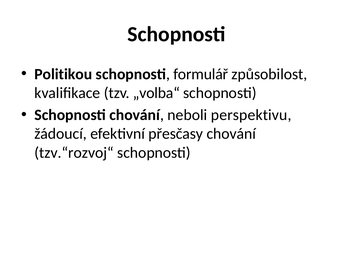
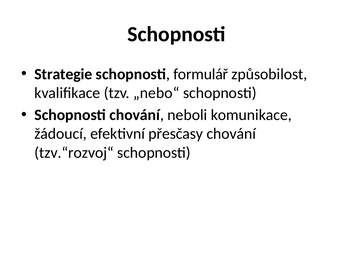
Politikou: Politikou -> Strategie (63, 74)
„volba“: „volba“ -> „nebo“ (156, 93)
perspektivu: perspektivu -> komunikace (251, 115)
